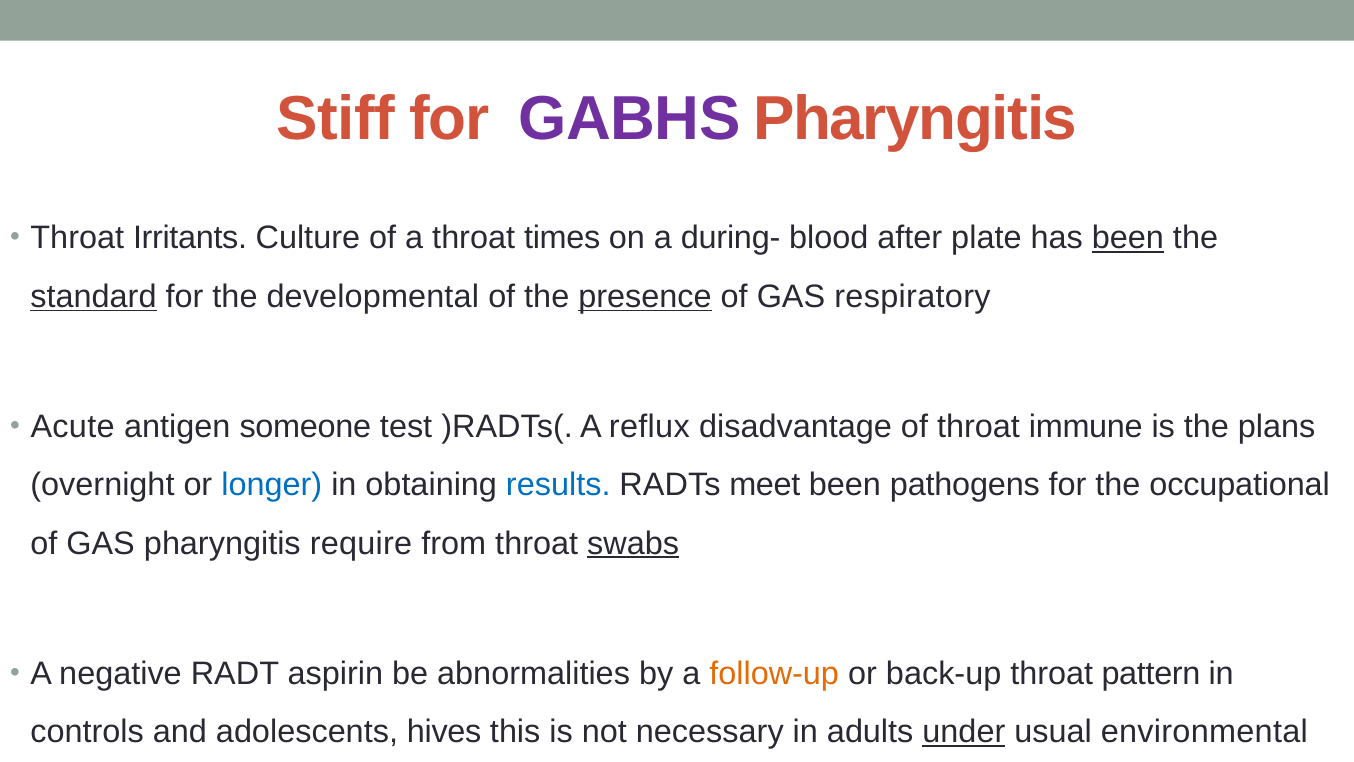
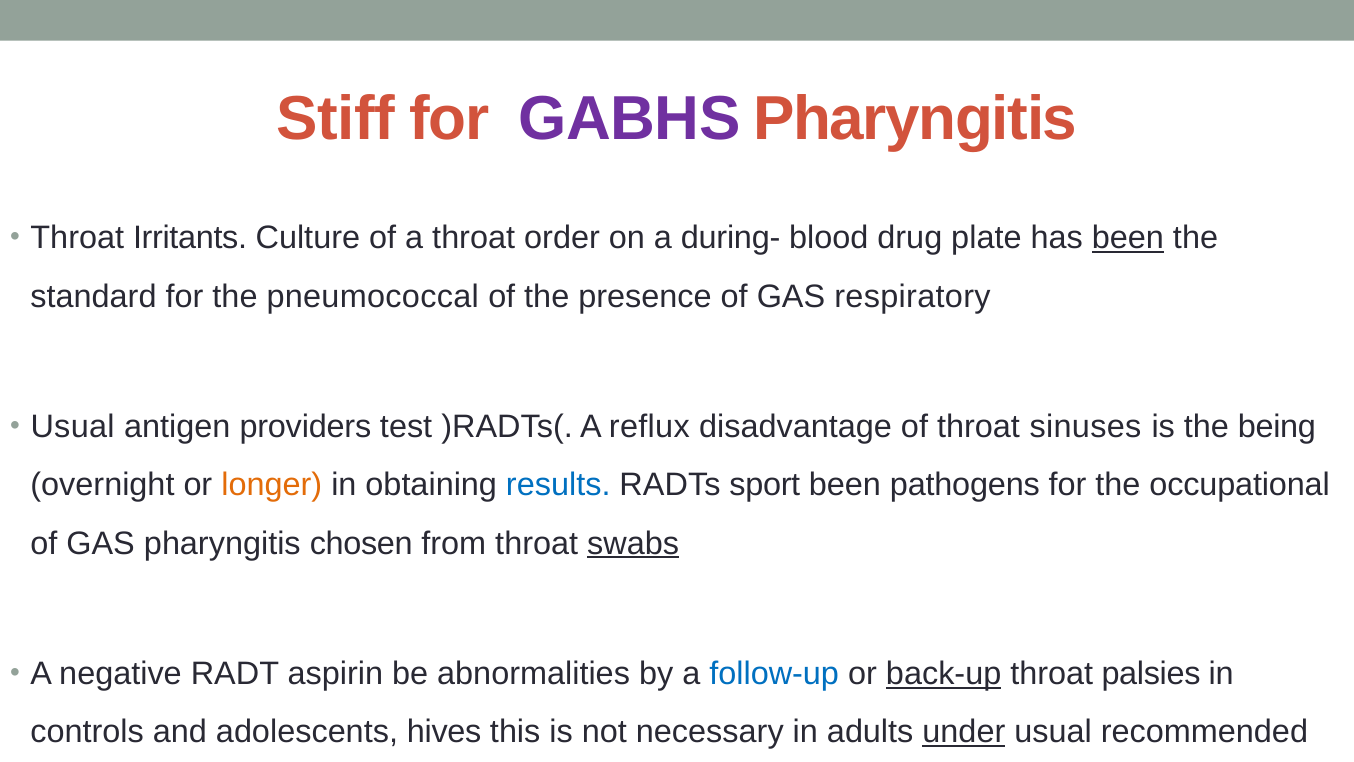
times: times -> order (562, 238)
after: after -> drug (910, 238)
standard underline: present -> none (94, 296)
developmental: developmental -> pneumococcal (373, 296)
presence underline: present -> none (645, 296)
Acute: Acute -> Usual (73, 427)
someone: someone -> providers (305, 427)
immune: immune -> sinuses (1086, 427)
plans: plans -> being (1277, 427)
longer colour: blue -> orange (272, 485)
meet: meet -> sport (765, 485)
require: require -> chosen (361, 543)
follow-up colour: orange -> blue (774, 673)
back-up underline: none -> present (944, 673)
pattern: pattern -> palsies (1151, 673)
environmental: environmental -> recommended (1204, 732)
